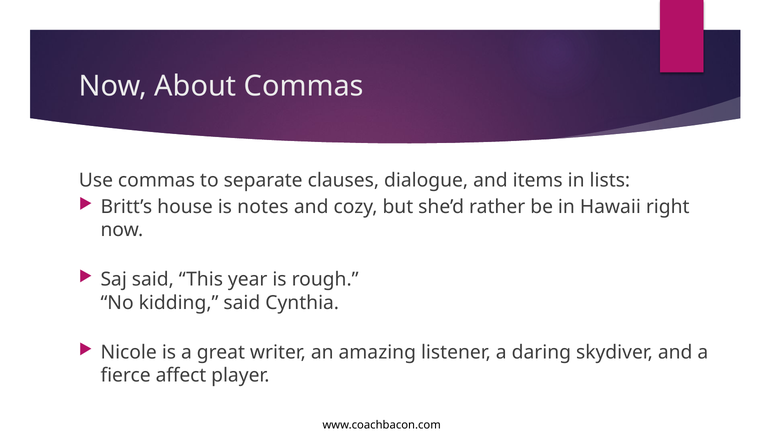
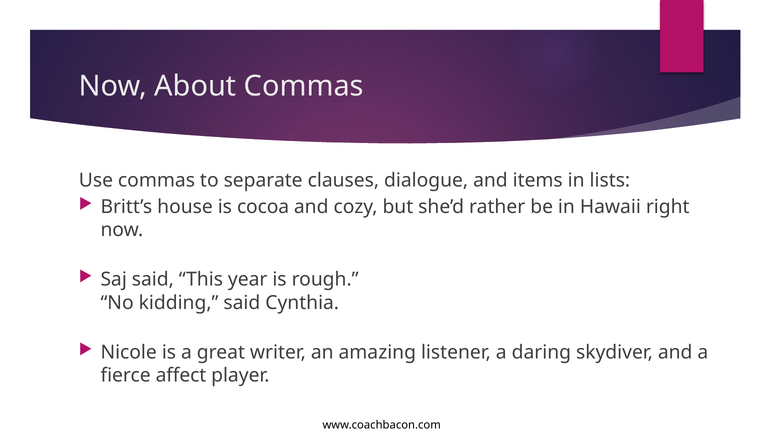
notes: notes -> cocoa (263, 207)
